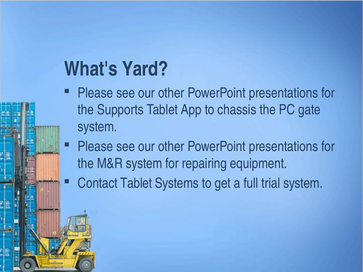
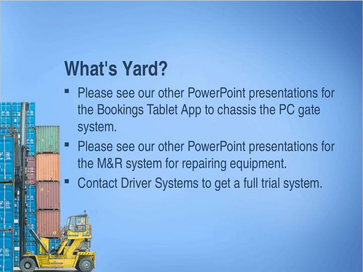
Supports: Supports -> Bookings (120, 110)
Contact Tablet: Tablet -> Driver (136, 183)
